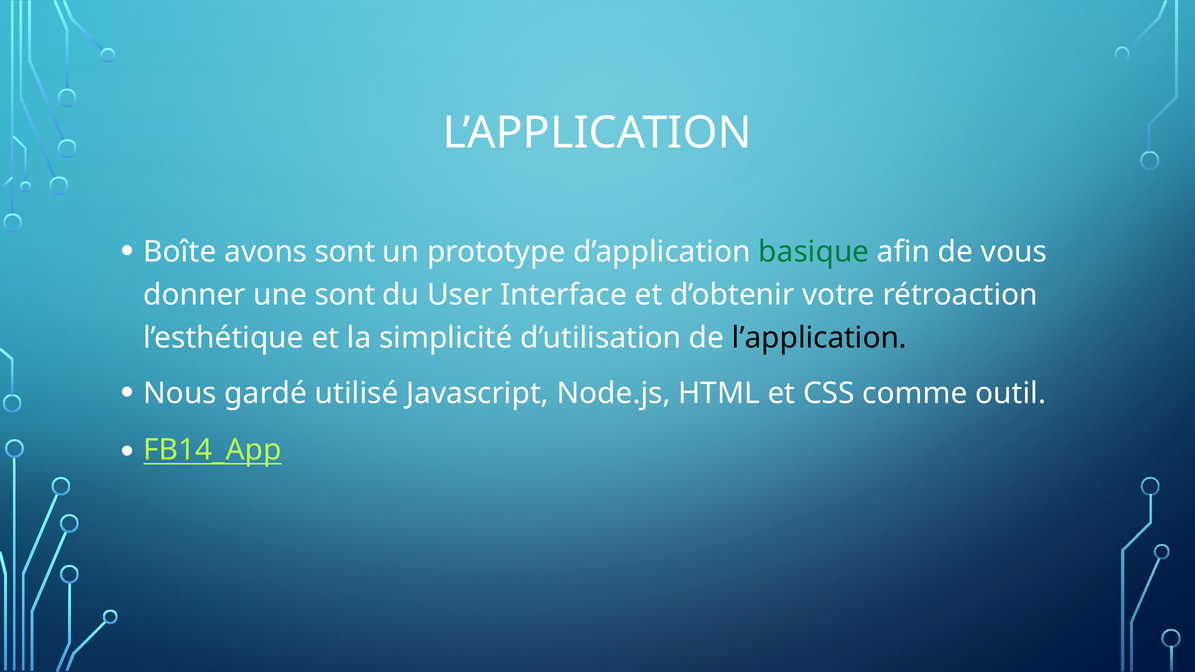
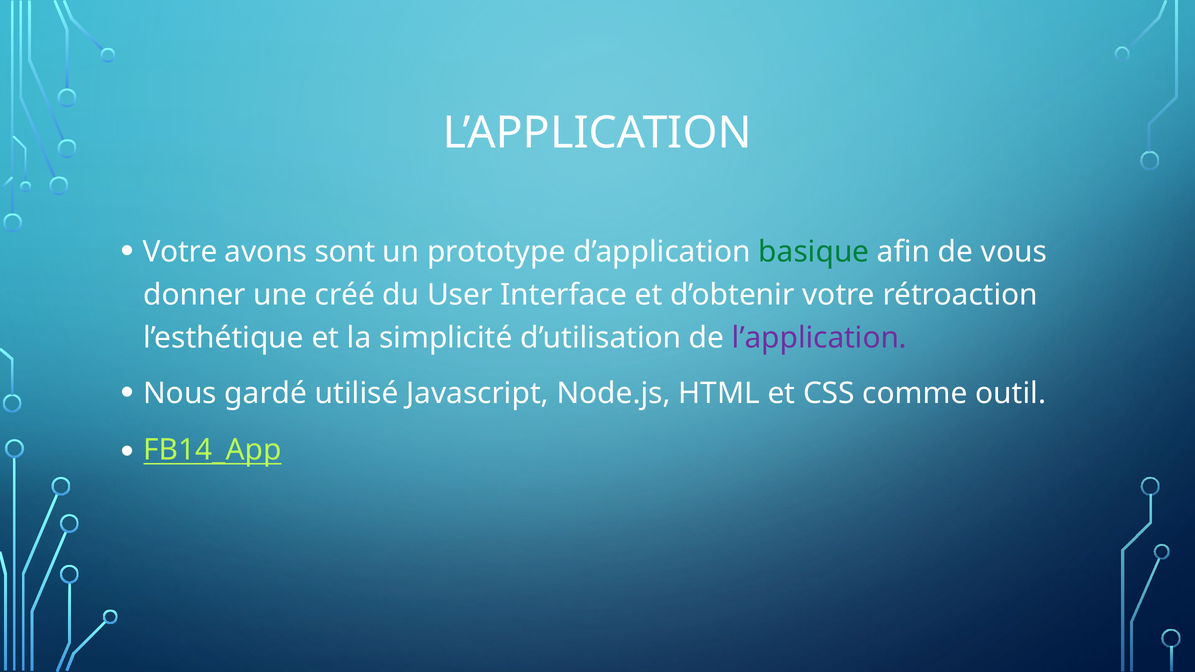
Boîte: Boîte -> Votre (180, 252)
une sont: sont -> créé (345, 295)
l’application colour: black -> purple (819, 338)
